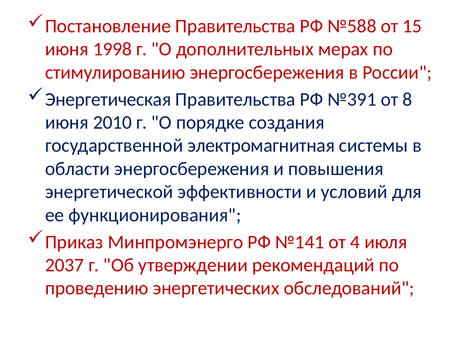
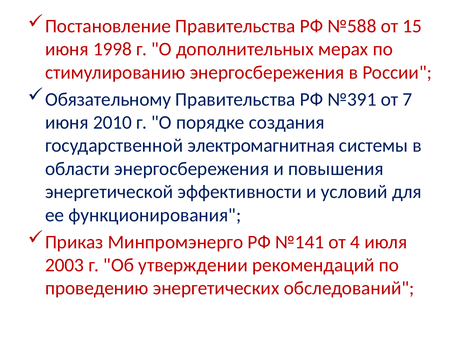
Энергетическая: Энергетическая -> Обязательному (108, 99)
8: 8 -> 7 (407, 99)
2037: 2037 -> 2003 (65, 265)
